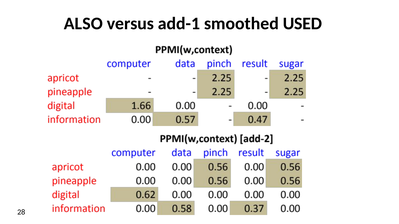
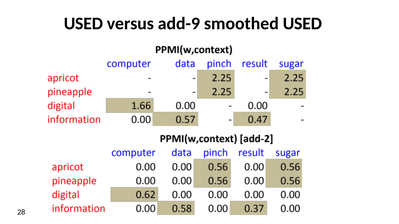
ALSO: ALSO -> USED (83, 24)
add-1: add-1 -> add-9 (179, 24)
